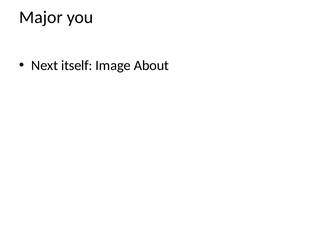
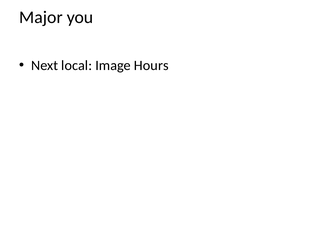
itself: itself -> local (77, 66)
About: About -> Hours (151, 66)
